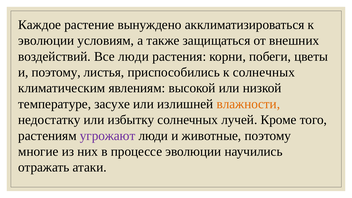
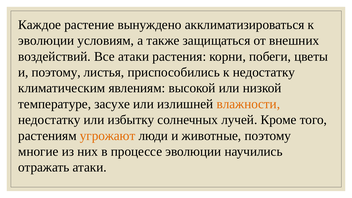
Все люди: люди -> атаки (134, 56)
к солнечных: солнечных -> недостатку (264, 72)
угрожают colour: purple -> orange (108, 136)
